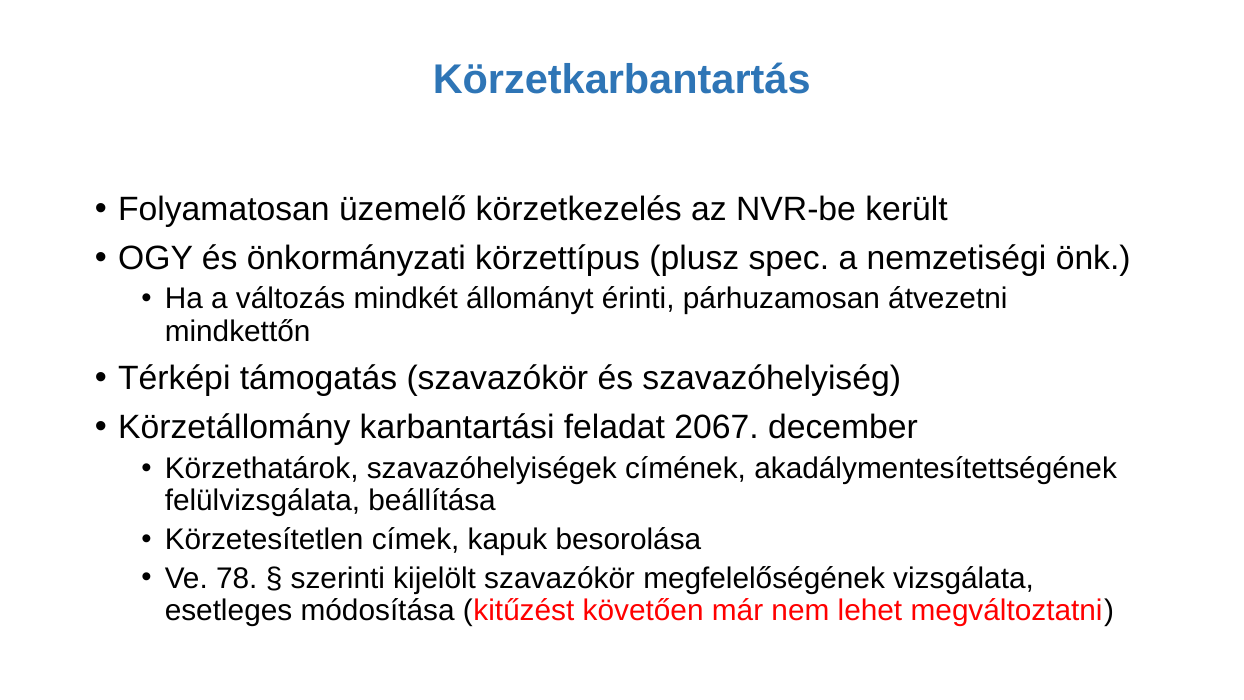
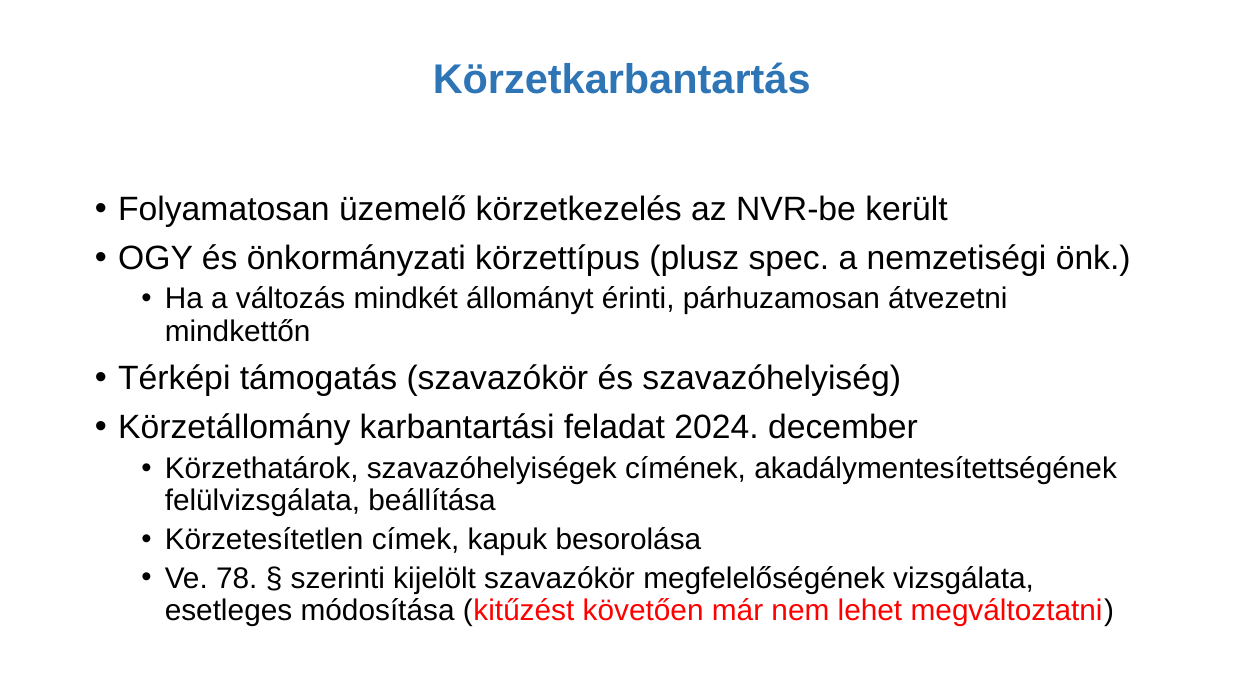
2067: 2067 -> 2024 (717, 428)
